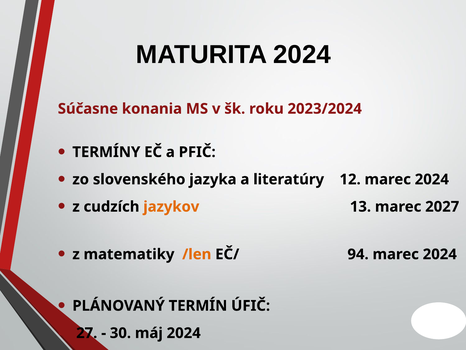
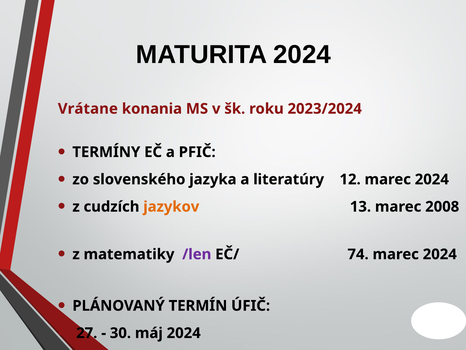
Súčasne: Súčasne -> Vrátane (88, 109)
2027: 2027 -> 2008 (442, 206)
/len colour: orange -> purple (197, 254)
94: 94 -> 74 (358, 254)
